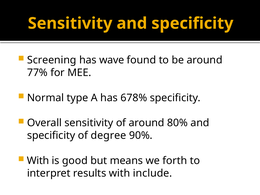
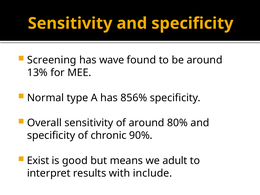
77%: 77% -> 13% (37, 73)
678%: 678% -> 856% (134, 98)
degree: degree -> chronic (109, 136)
With: With -> Exist (38, 161)
forth: forth -> adult (175, 161)
